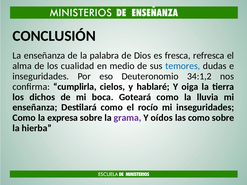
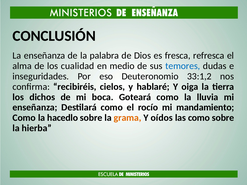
34:1,2: 34:1,2 -> 33:1,2 (199, 76)
cumplirla: cumplirla -> recibiréis (75, 87)
mi inseguridades: inseguridades -> mandamiento (205, 108)
expresa: expresa -> hacedlo (63, 118)
grama colour: purple -> orange (128, 118)
